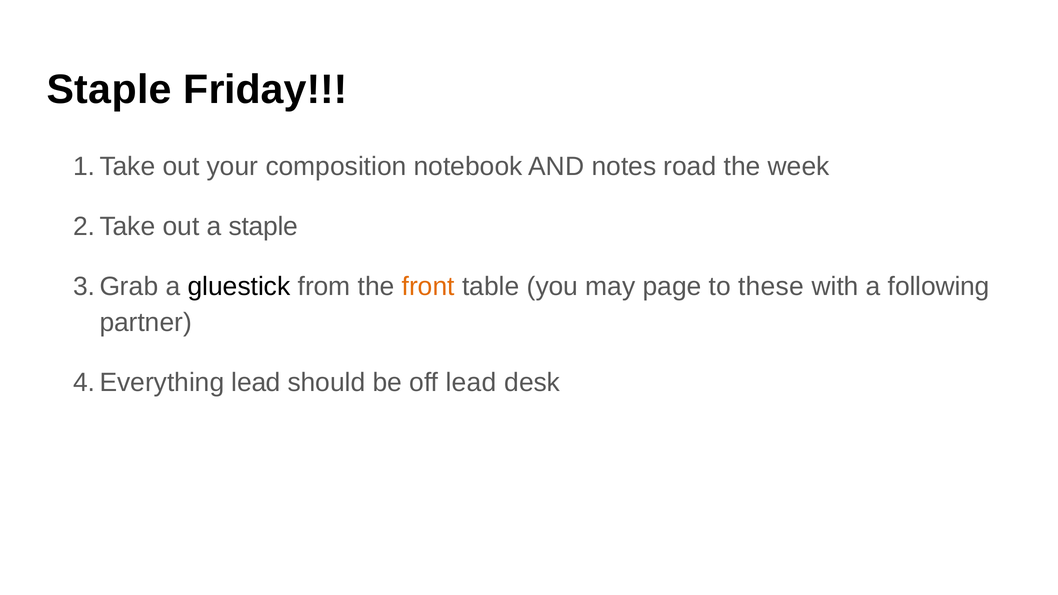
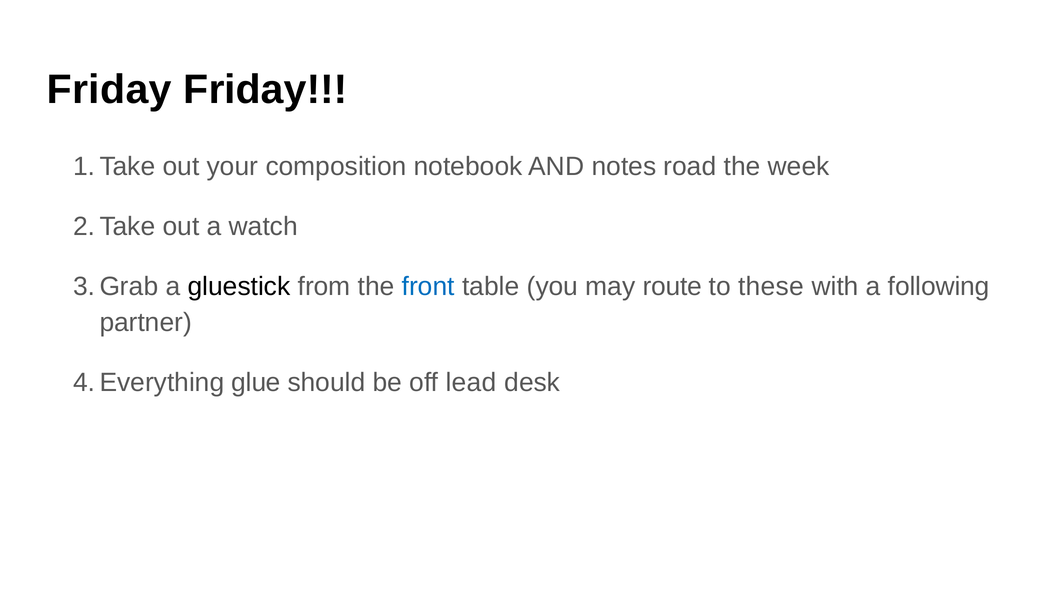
Staple: Staple -> Friday (109, 90)
a staple: staple -> watch (263, 226)
front colour: orange -> blue (428, 286)
page: page -> route (672, 286)
lead: lead -> glue (256, 383)
